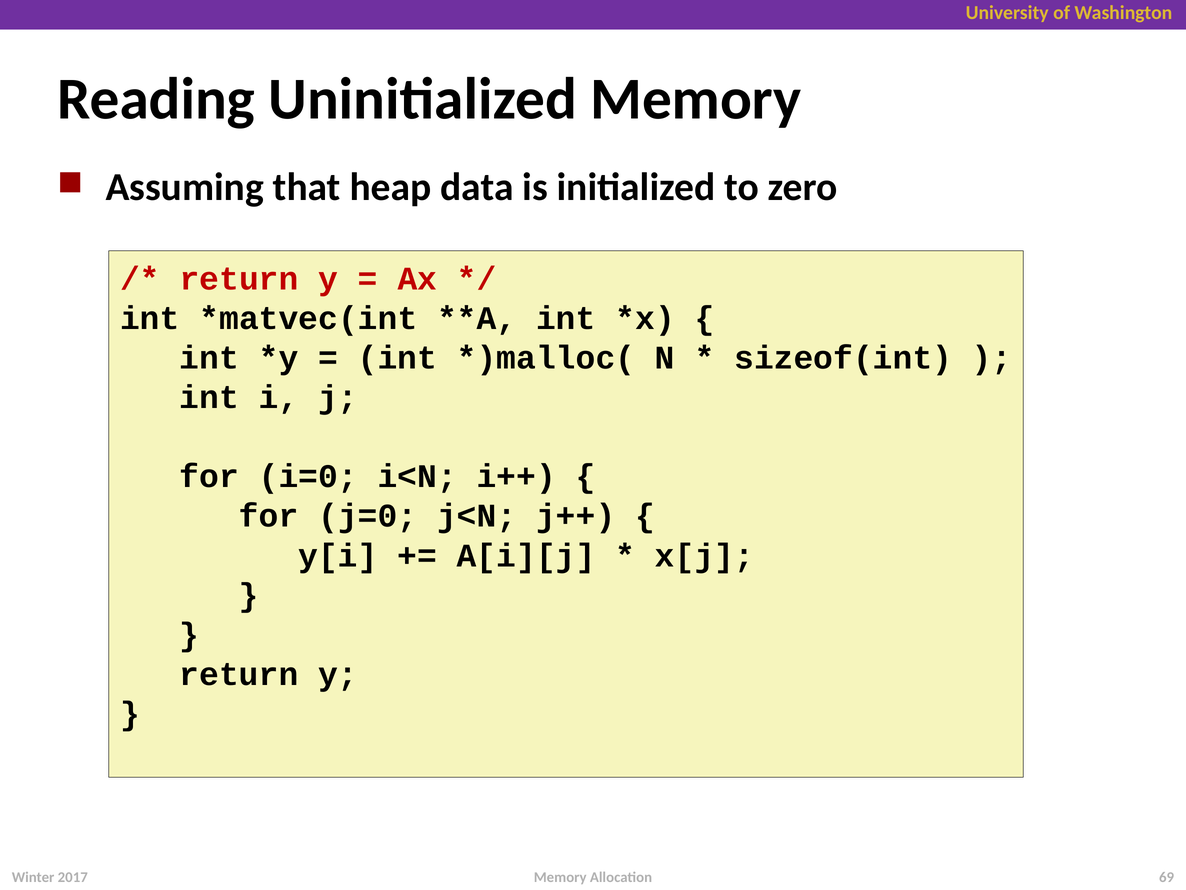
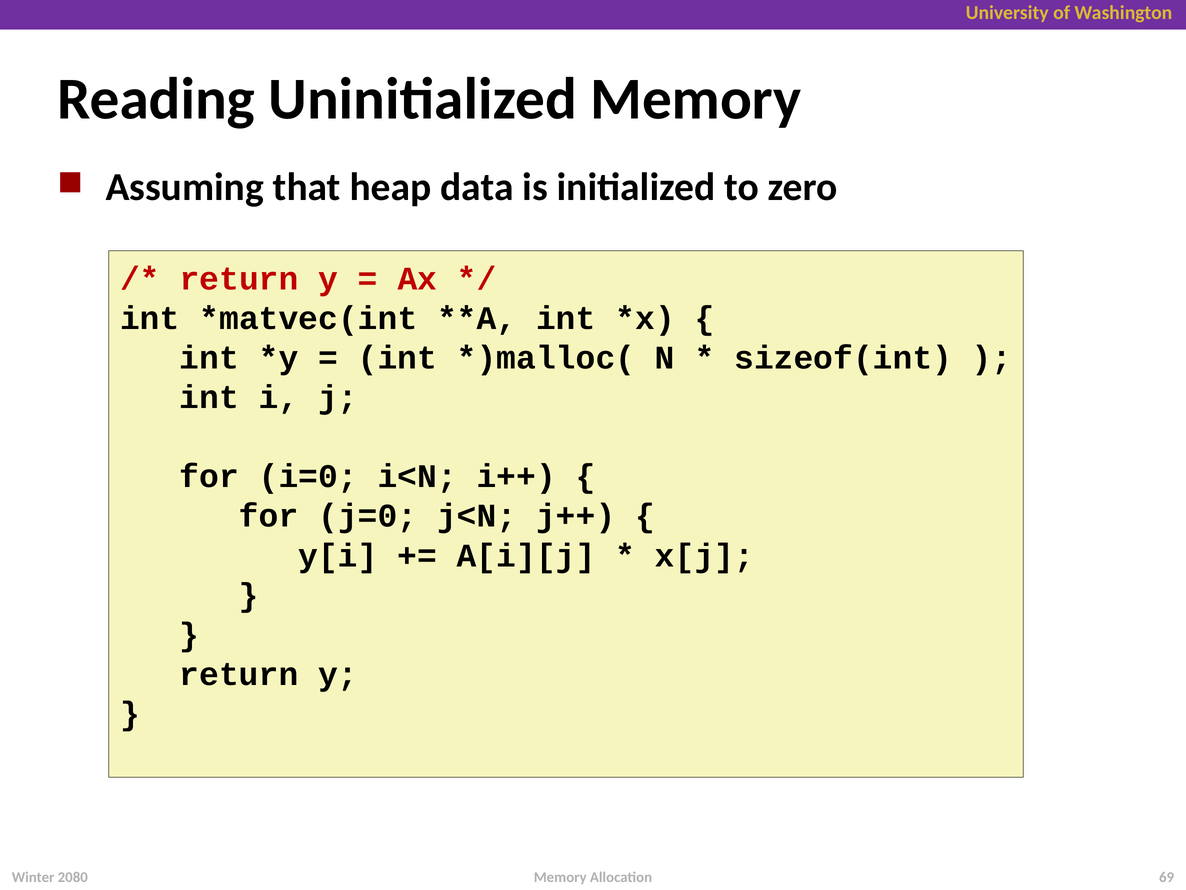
2017: 2017 -> 2080 (73, 877)
